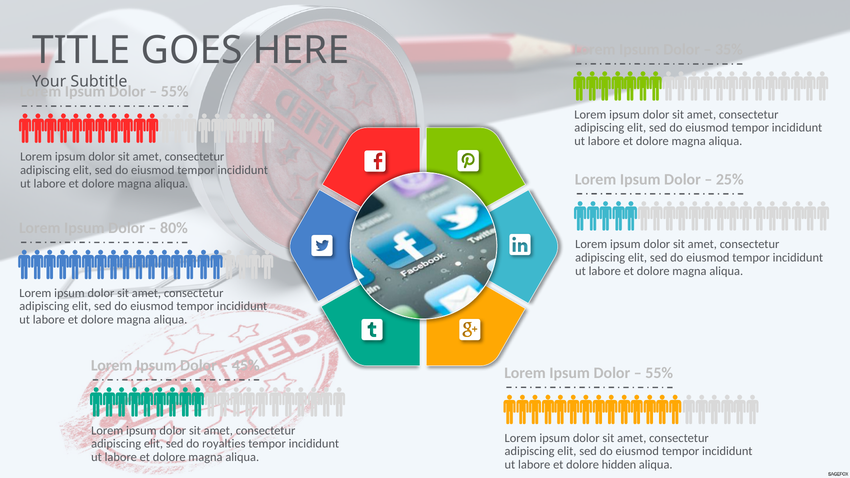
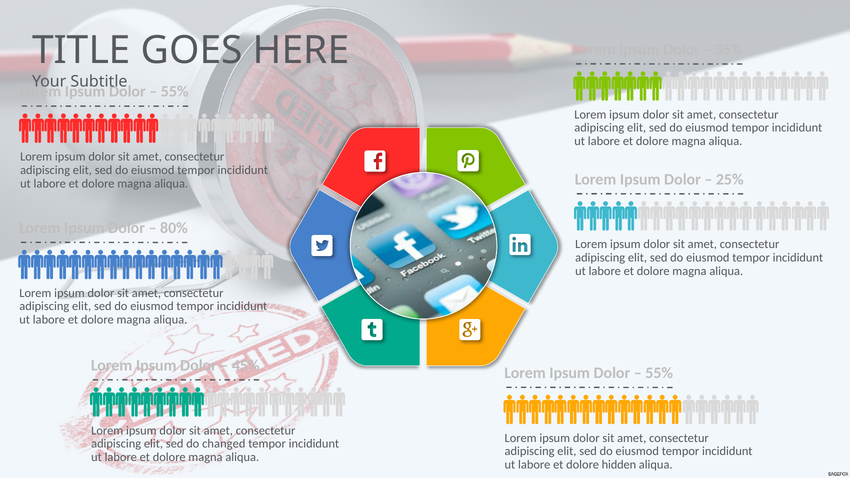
royalties: royalties -> changed (224, 444)
